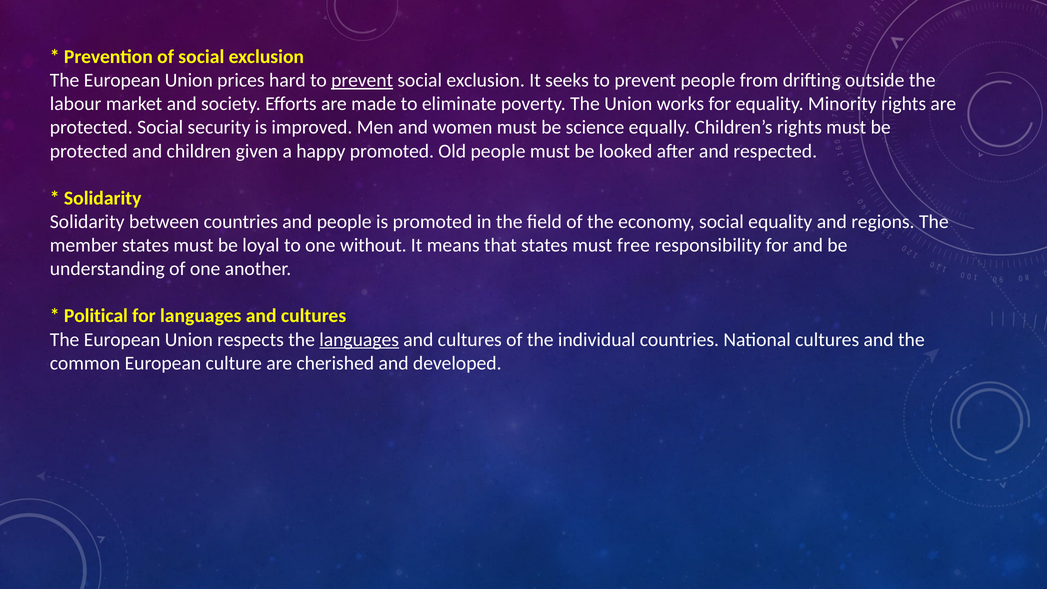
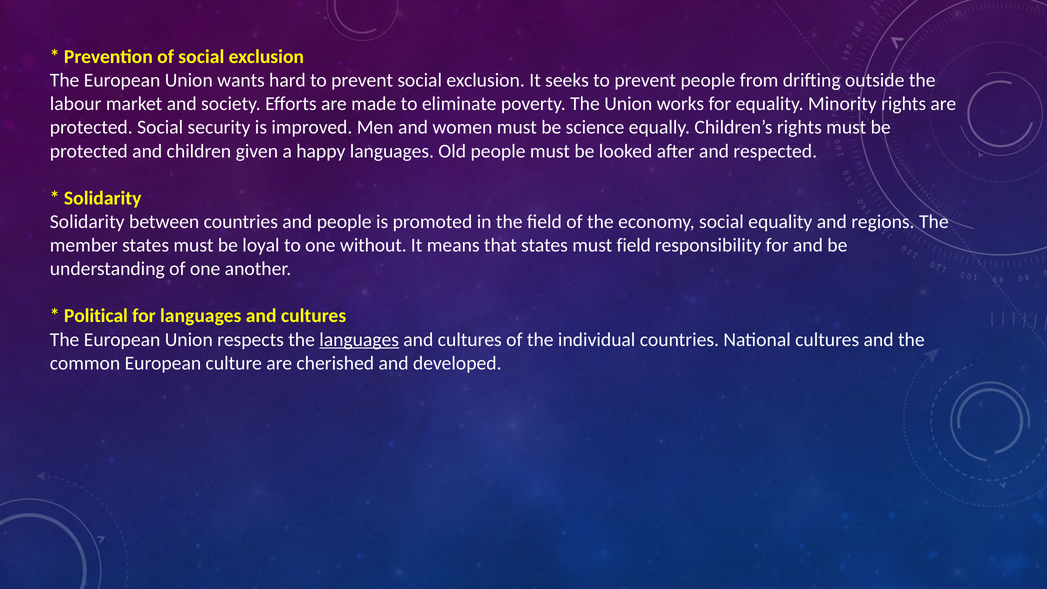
prices: prices -> wants (241, 80)
prevent underline: present -> none (362, 80)
happy promoted: promoted -> languages (392, 151)
must free: free -> field (634, 245)
